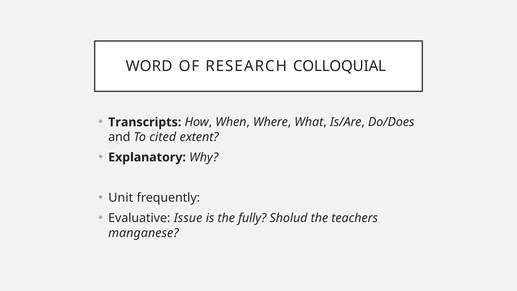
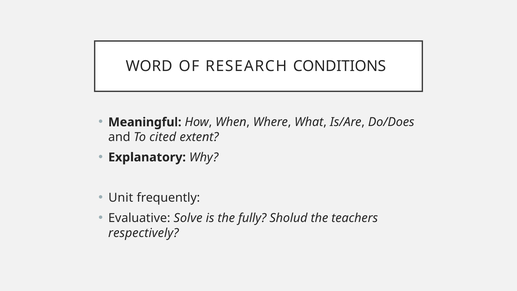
COLLOQUIAL: COLLOQUIAL -> CONDITIONS (340, 66)
Transcripts: Transcripts -> Meaningful (145, 122)
Issue: Issue -> Solve (188, 218)
manganese: manganese -> respectively (143, 233)
